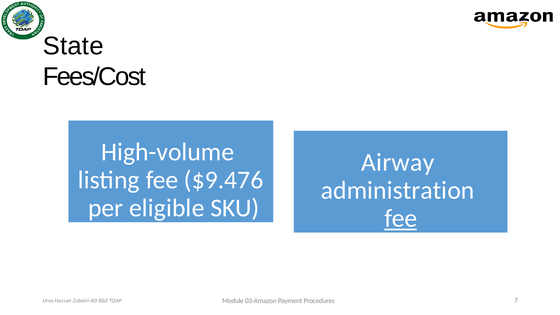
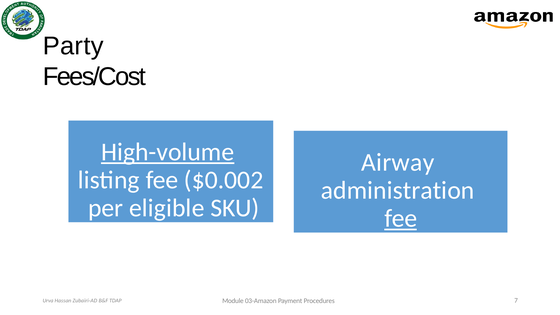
State: State -> Party (73, 46)
High-volume underline: none -> present (168, 152)
$9.476: $9.476 -> $0.002 (224, 180)
